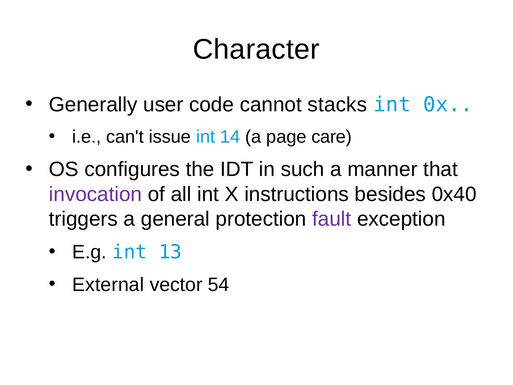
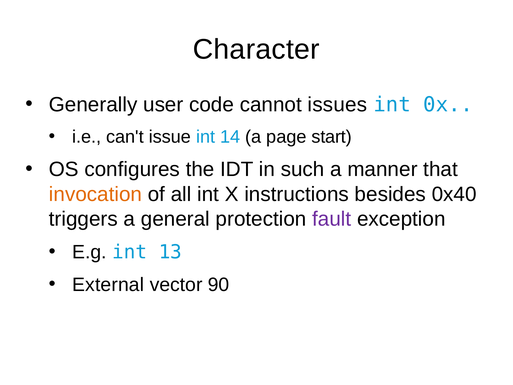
stacks: stacks -> issues (337, 104)
care: care -> start (332, 137)
invocation colour: purple -> orange (95, 194)
54: 54 -> 90 (219, 284)
